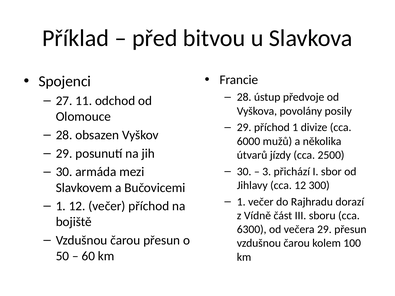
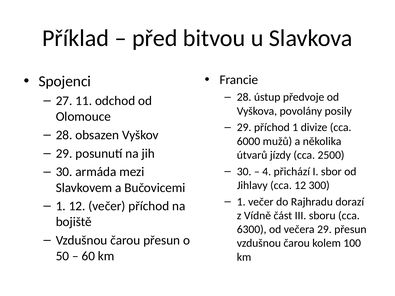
3: 3 -> 4 (267, 172)
